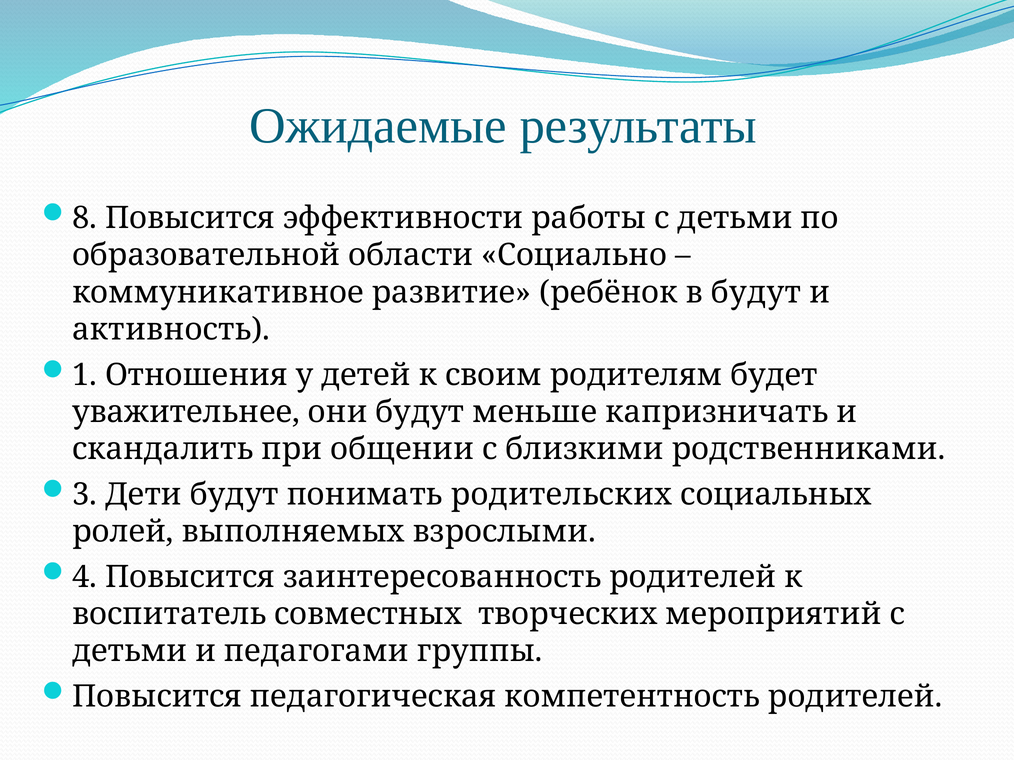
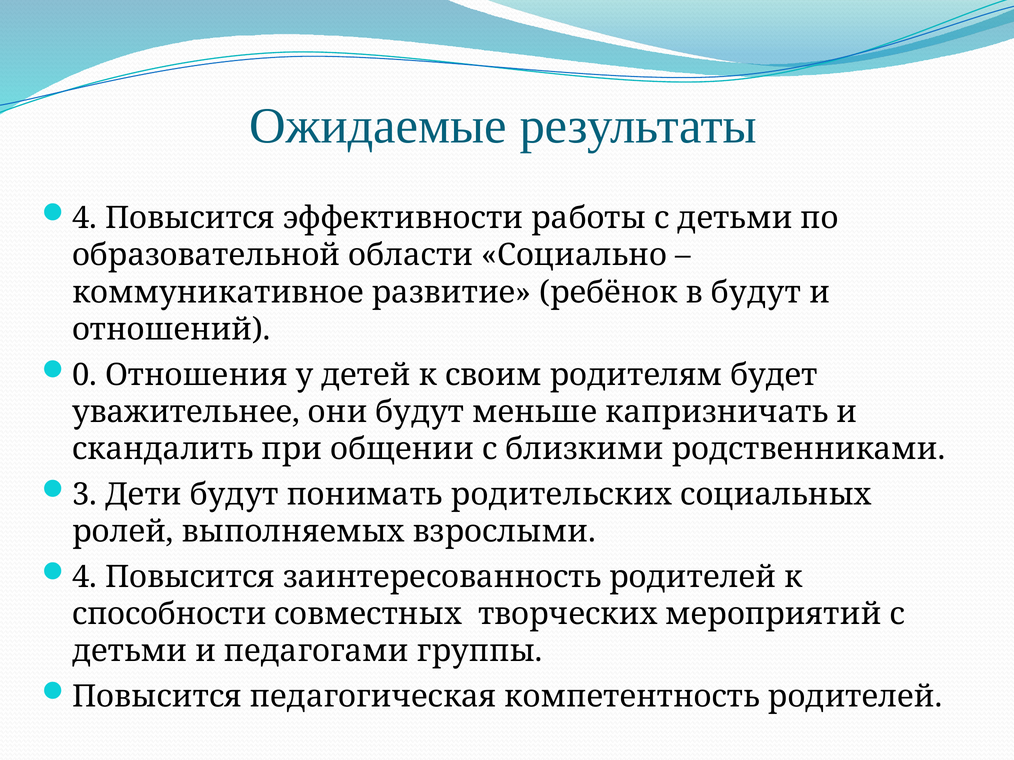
8: 8 -> 4 (85, 218)
активность: активность -> отношений (171, 330)
1: 1 -> 0 (85, 375)
воспитатель: воспитатель -> способности (169, 614)
